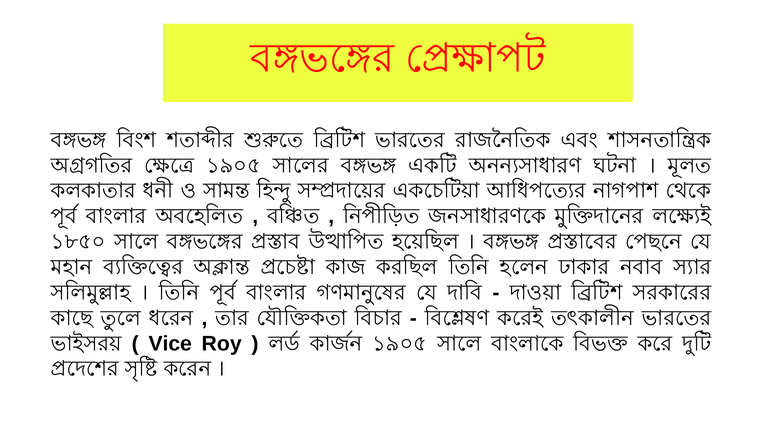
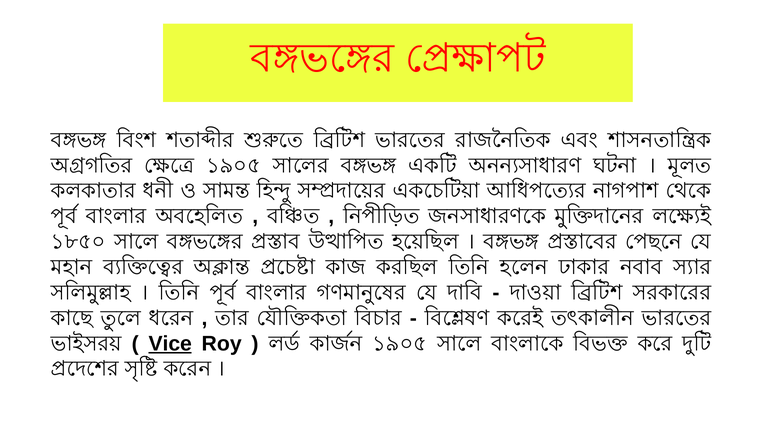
Vice underline: none -> present (170, 343)
